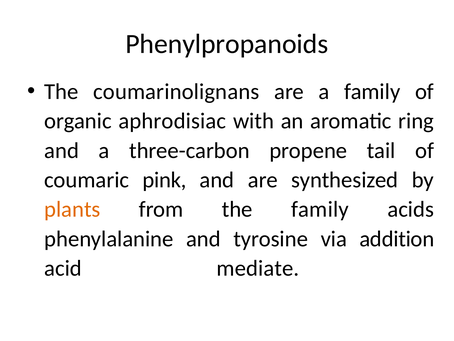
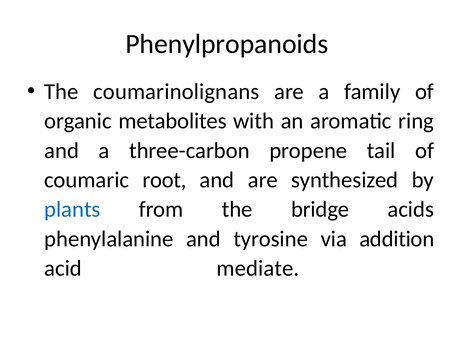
aphrodisiac: aphrodisiac -> metabolites (172, 121)
pink: pink -> root (164, 180)
plants colour: orange -> blue (72, 209)
the family: family -> bridge (320, 209)
